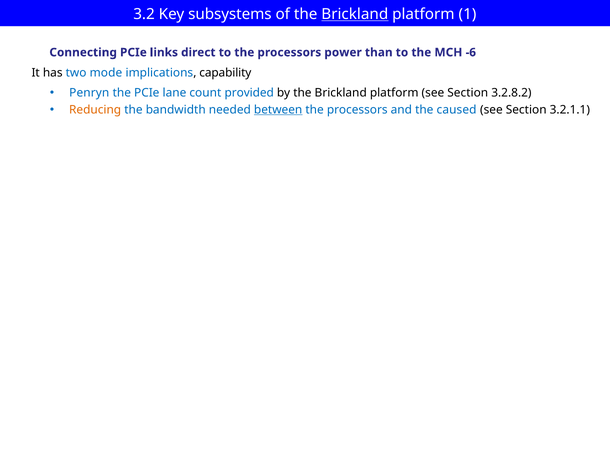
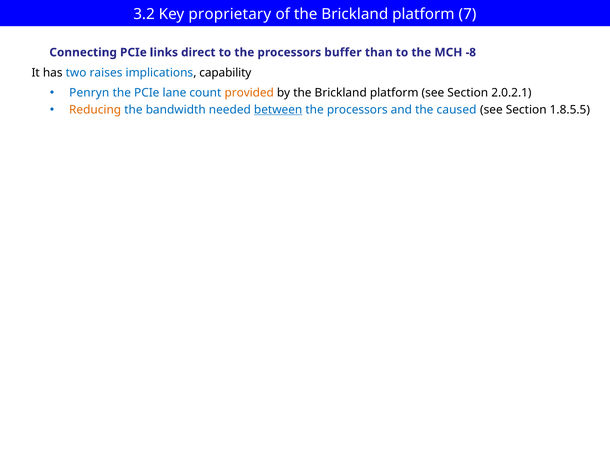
subsystems: subsystems -> proprietary (230, 14)
Brickland underline: present -> none (355, 14)
1: 1 -> 7 (467, 14)
power: power -> buffer (343, 52)
-6: -6 -> -8 (471, 52)
mode: mode -> raises (106, 73)
provided colour: blue -> orange (249, 93)
3.2.8.2: 3.2.8.2 -> 2.0.2.1 (511, 93)
3.2.1.1: 3.2.1.1 -> 1.8.5.5 (570, 110)
